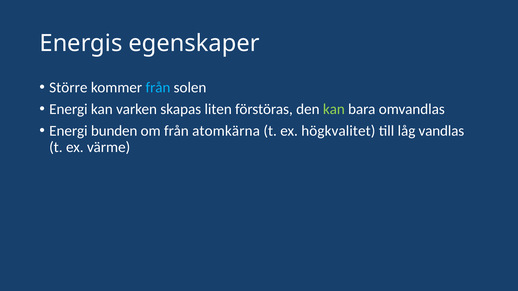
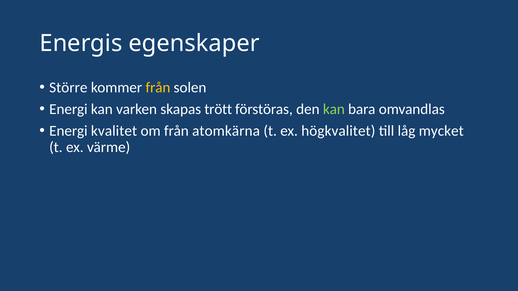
från colour: light blue -> yellow (158, 88)
liten: liten -> trött (218, 109)
bunden: bunden -> kvalitet (114, 131)
vandlas: vandlas -> mycket (441, 131)
